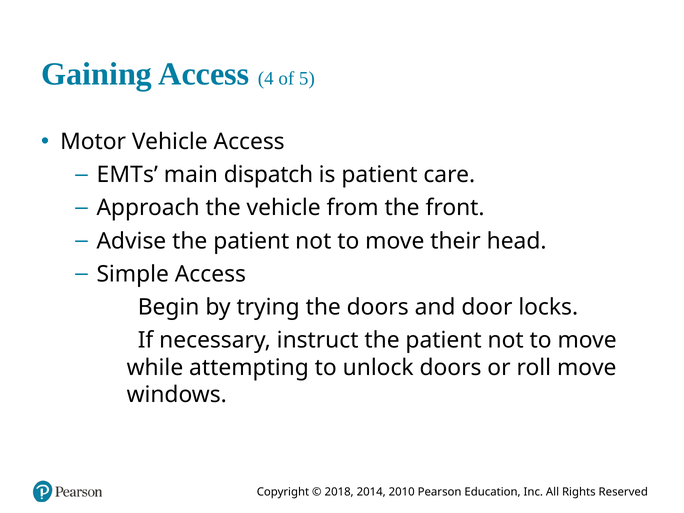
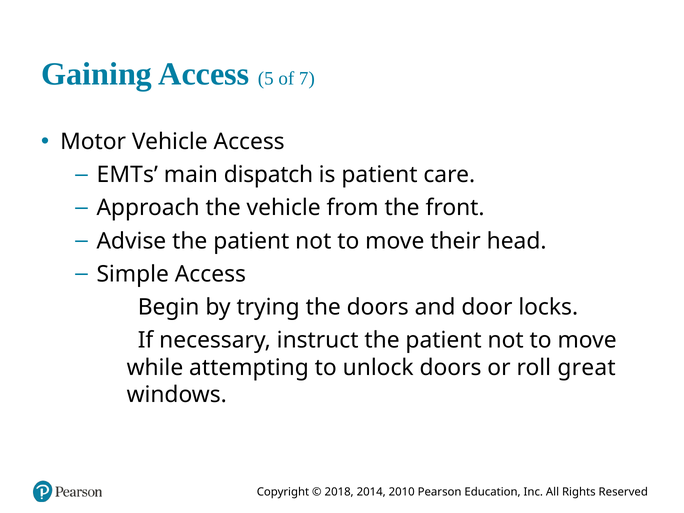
4: 4 -> 5 (266, 79)
5: 5 -> 7 (307, 79)
roll move: move -> great (587, 368)
